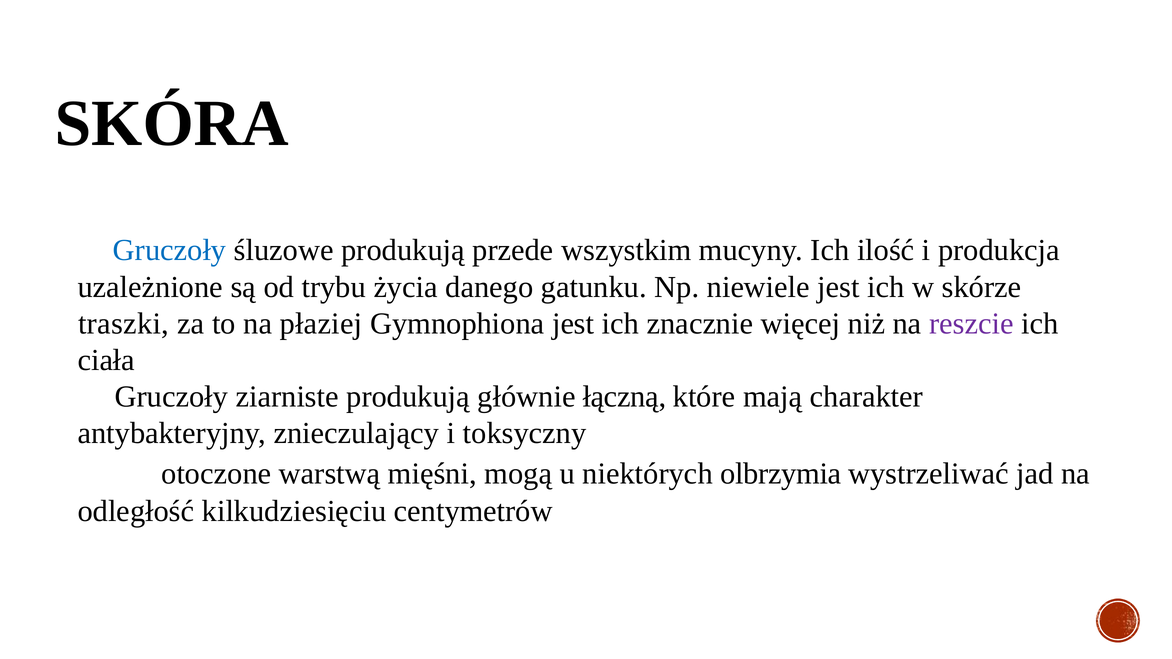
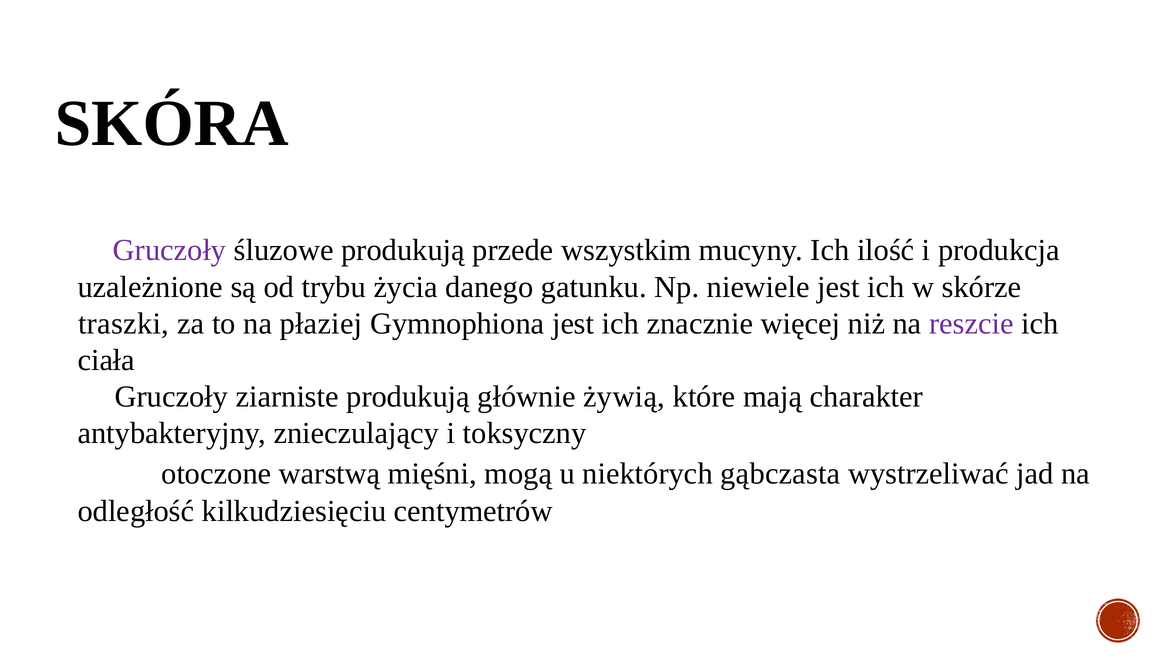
Gruczoły colour: blue -> purple (170, 251)
łączną: łączną -> żywią (624, 397)
olbrzymia: olbrzymia -> gąbczasta (780, 474)
